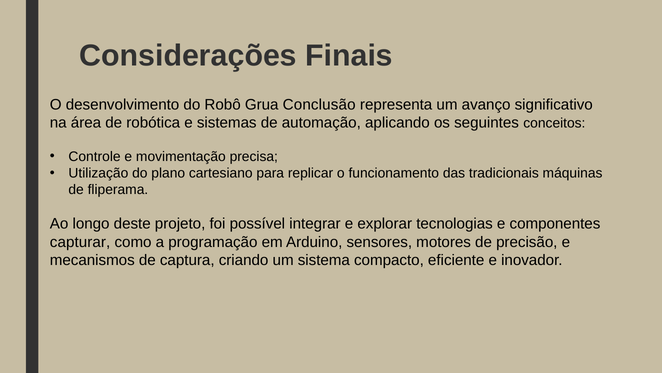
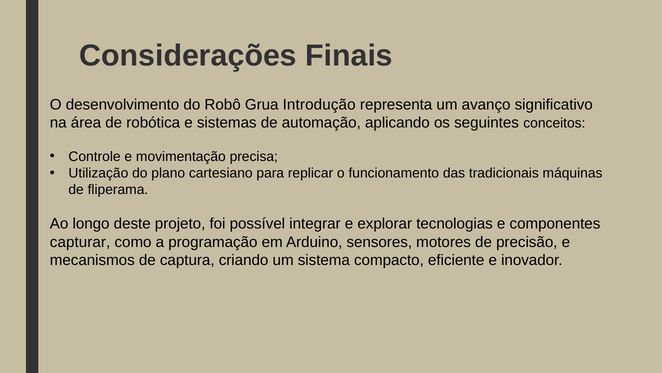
Conclusão: Conclusão -> Introdução (319, 104)
